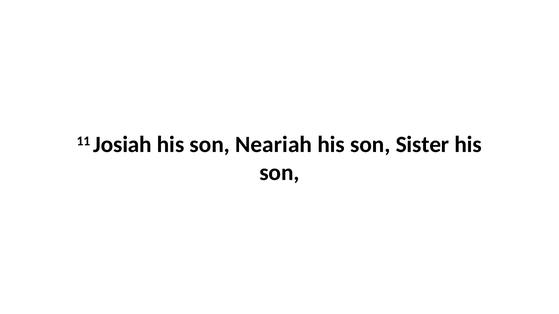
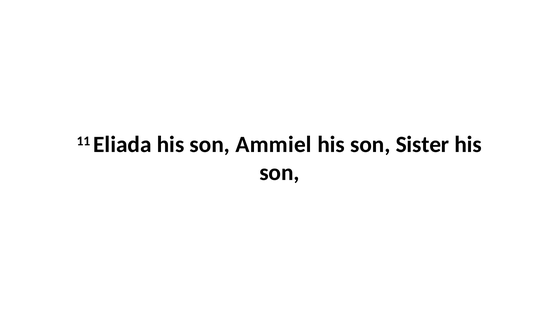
Josiah: Josiah -> Eliada (122, 145)
Neariah: Neariah -> Ammiel (274, 145)
